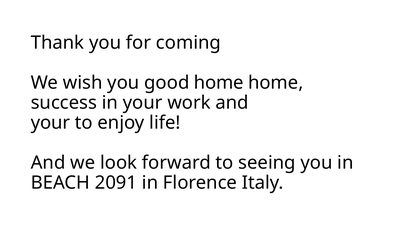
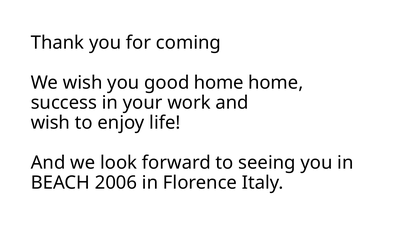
your: your -> wish (50, 123)
2091: 2091 -> 2006 (116, 183)
